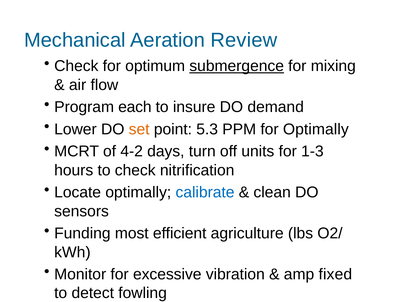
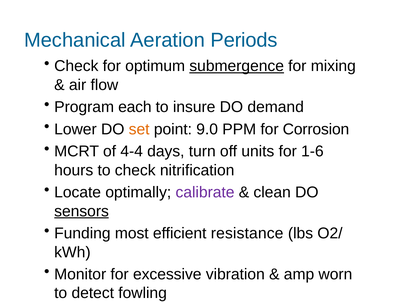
Review: Review -> Periods (244, 40)
5.3: 5.3 -> 9.0 (207, 129)
for Optimally: Optimally -> Corrosion (316, 129)
4-2: 4-2 -> 4-4 (132, 151)
1-3: 1-3 -> 1-6 (312, 151)
calibrate colour: blue -> purple (205, 192)
sensors underline: none -> present (82, 211)
agriculture: agriculture -> resistance (247, 233)
fixed: fixed -> worn (335, 274)
